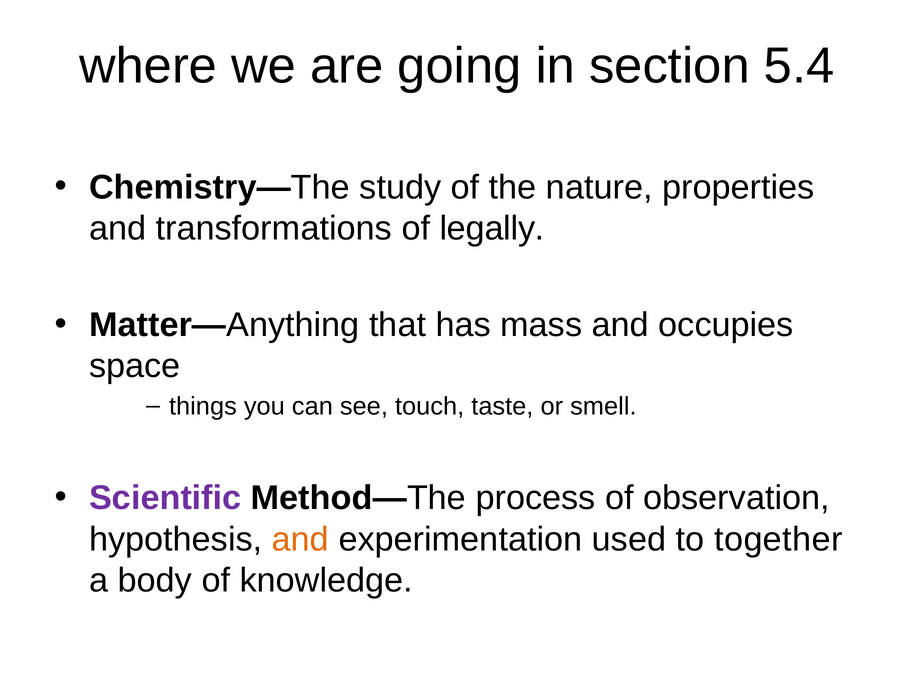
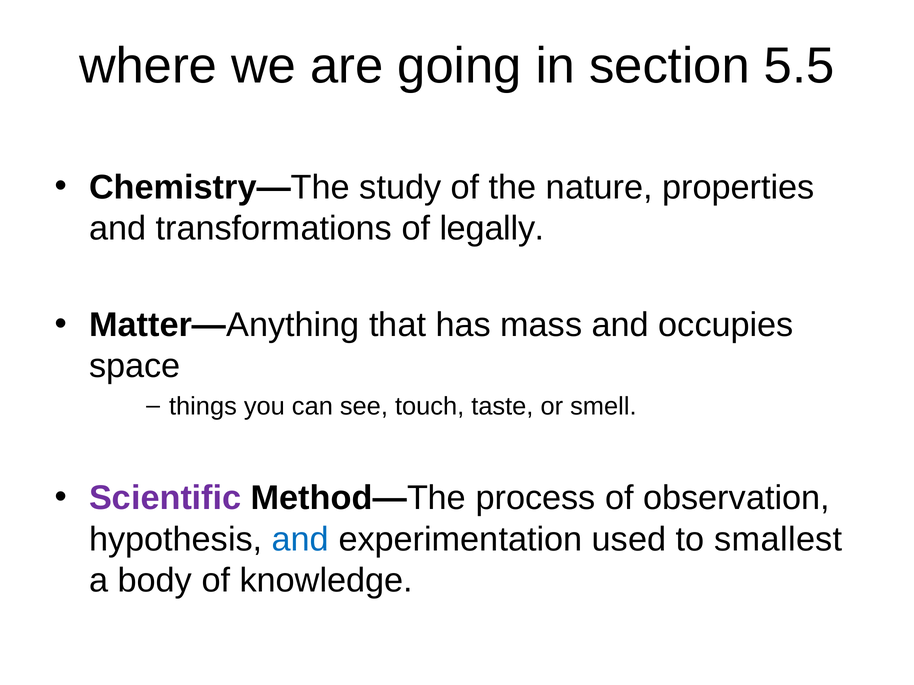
5.4: 5.4 -> 5.5 (799, 66)
and colour: orange -> blue (300, 540)
together: together -> smallest (778, 540)
